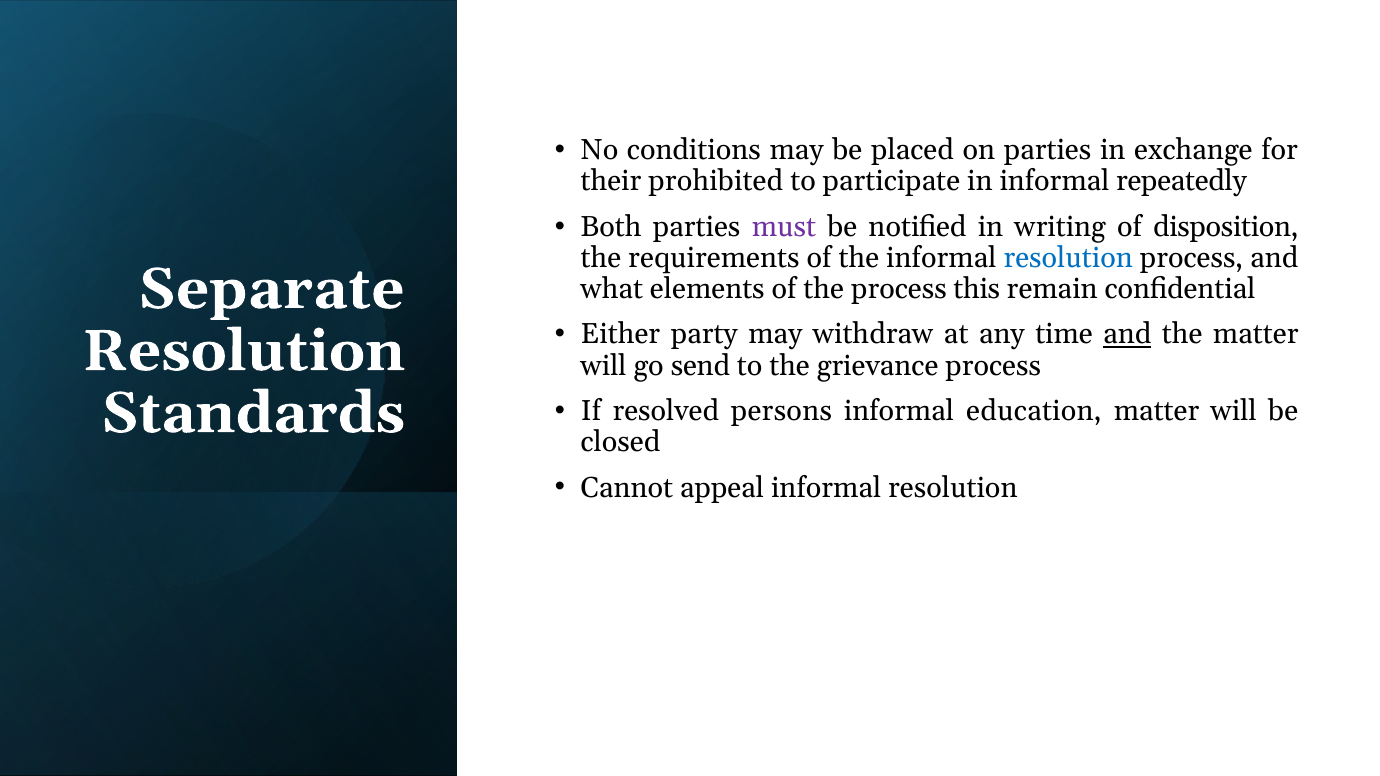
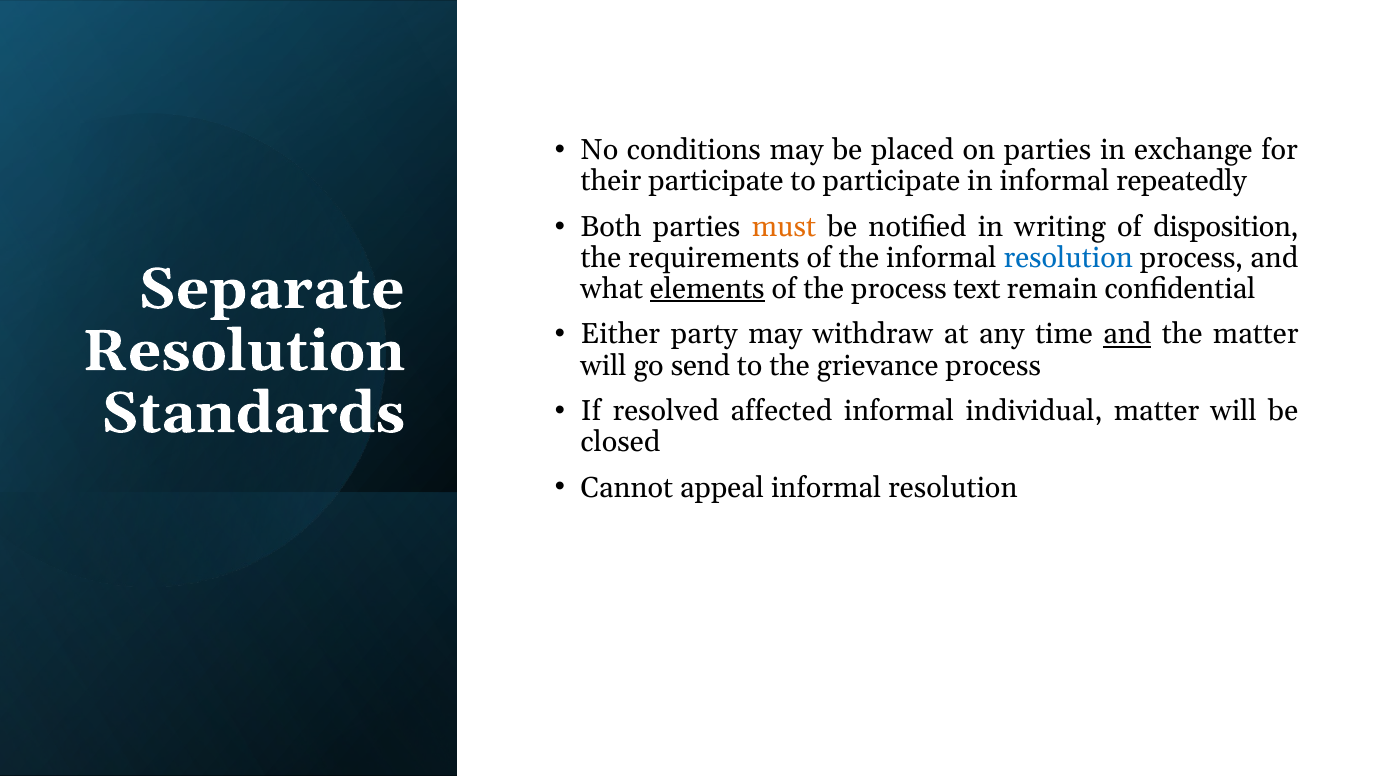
their prohibited: prohibited -> participate (716, 181)
must colour: purple -> orange (784, 227)
elements underline: none -> present (707, 289)
this: this -> text (977, 289)
persons: persons -> affected (781, 411)
education: education -> individual (1034, 411)
